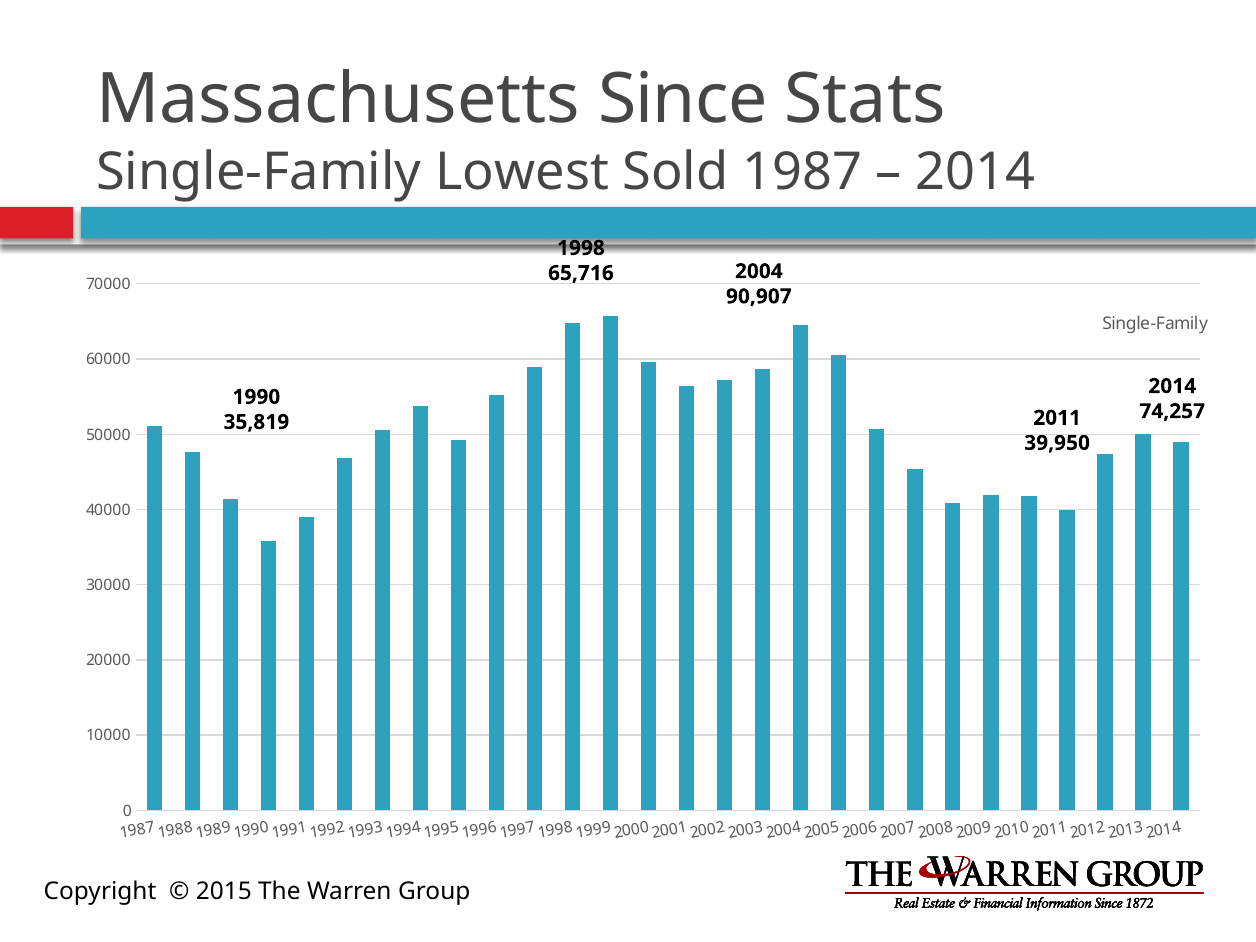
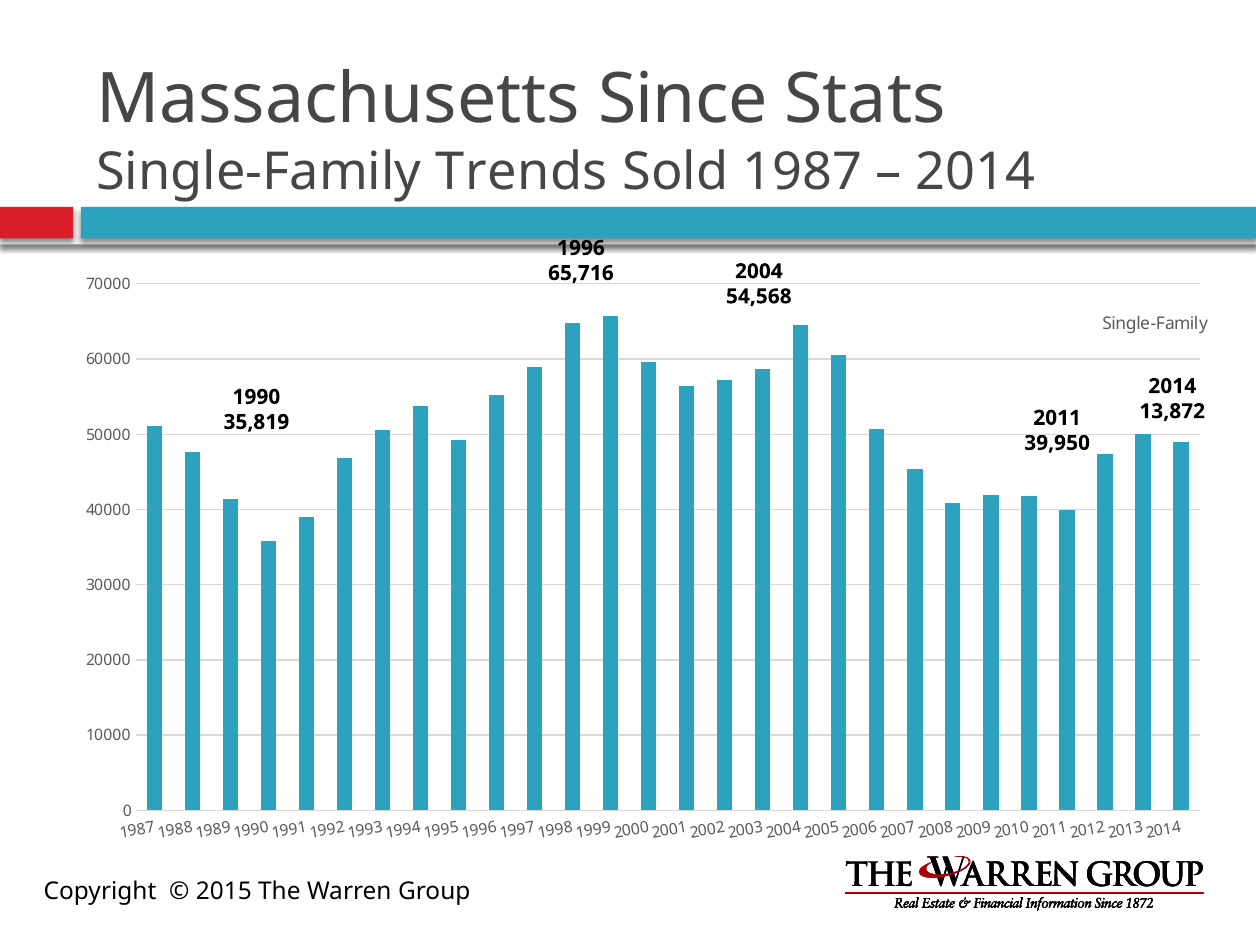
Lowest: Lowest -> Trends (522, 172)
1998: 1998 -> 1996 (581, 248)
90,907: 90,907 -> 54,568 (759, 296)
74,257: 74,257 -> 13,872 (1172, 411)
